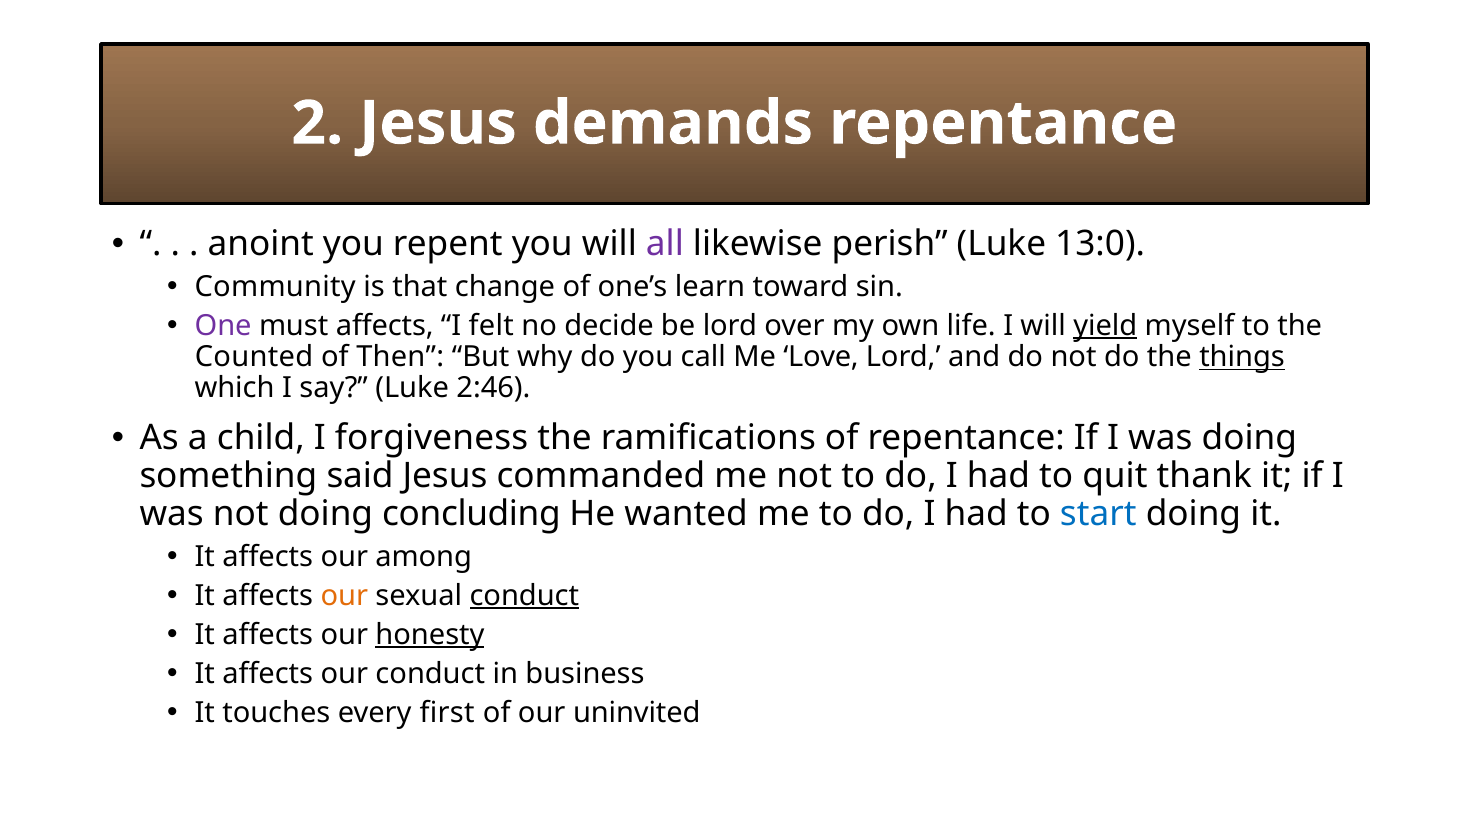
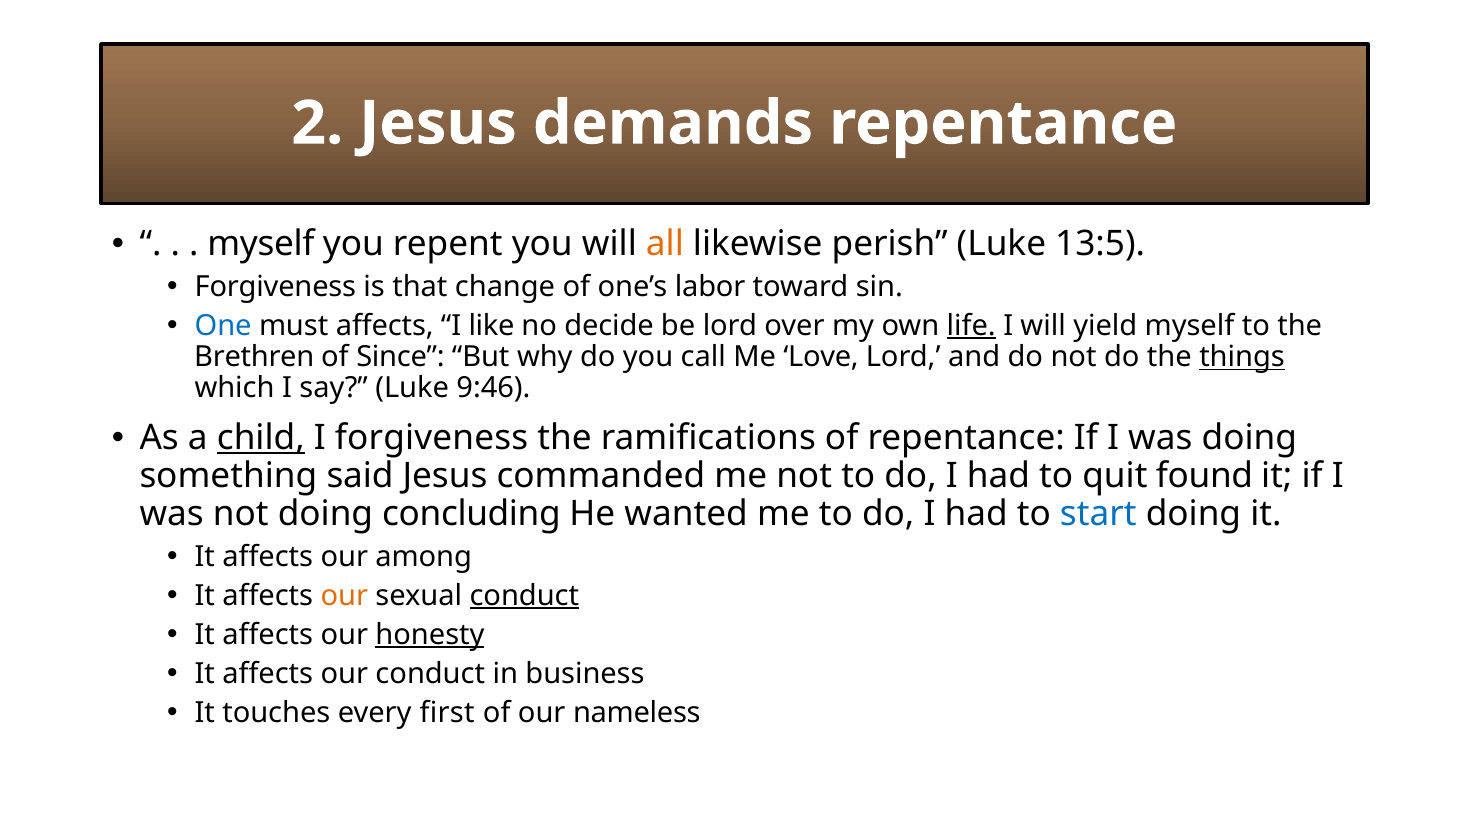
anoint: anoint -> myself (261, 244)
all colour: purple -> orange (665, 244)
13:0: 13:0 -> 13:5 (1100, 244)
Community: Community -> Forgiveness (275, 287)
learn: learn -> labor (710, 287)
One colour: purple -> blue (223, 326)
felt: felt -> like (492, 326)
life underline: none -> present (971, 326)
yield underline: present -> none (1105, 326)
Counted: Counted -> Brethren (254, 357)
Then: Then -> Since (400, 357)
2:46: 2:46 -> 9:46 (493, 388)
child underline: none -> present (261, 438)
thank: thank -> found (1205, 476)
uninvited: uninvited -> nameless (637, 713)
